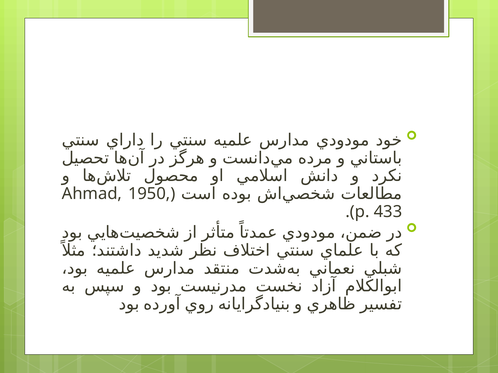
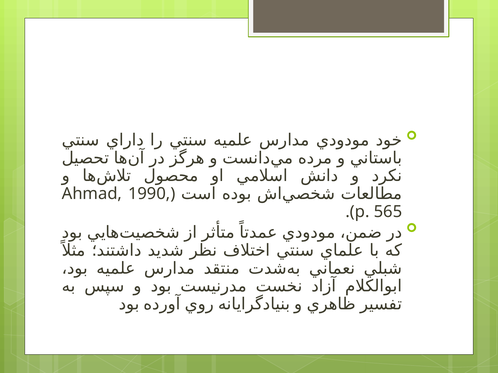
1950: 1950 -> 1990 (149, 194)
433: 433 -> 565 (388, 212)
